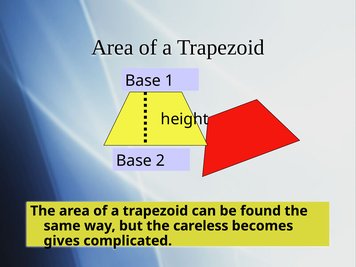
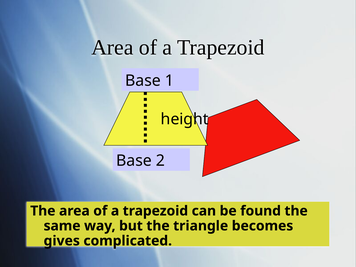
careless: careless -> triangle (201, 226)
